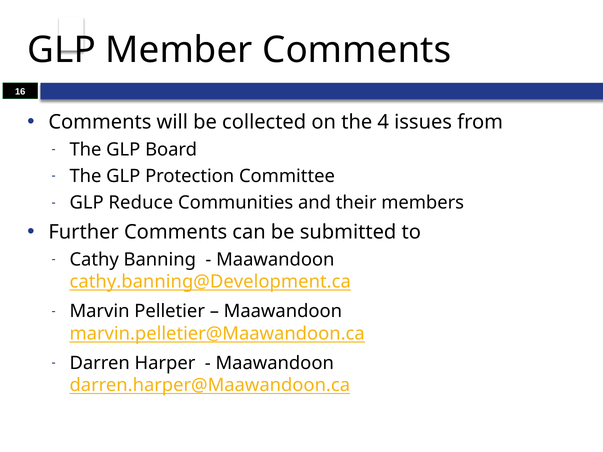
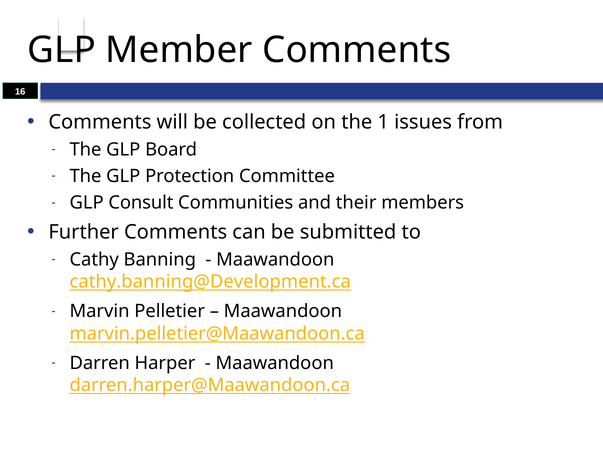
4: 4 -> 1 (383, 122)
Reduce: Reduce -> Consult (141, 203)
